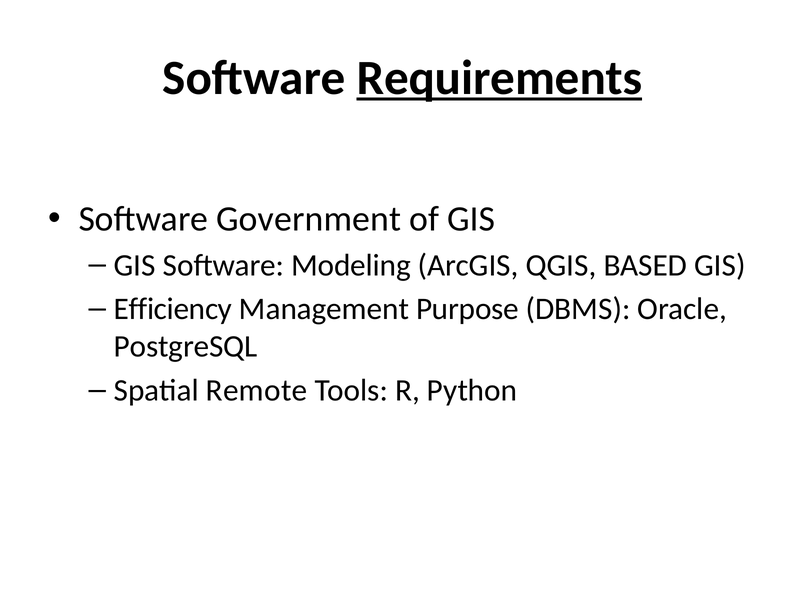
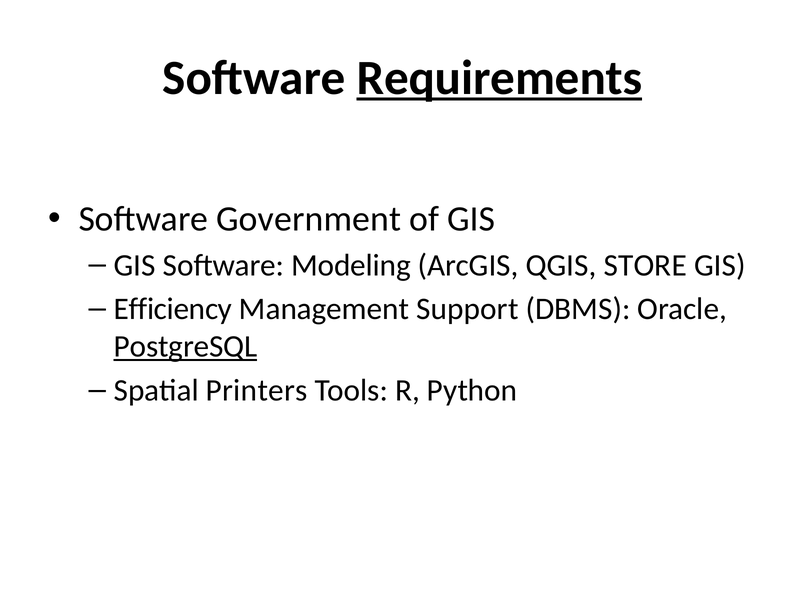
BASED: BASED -> STORE (645, 265)
Purpose: Purpose -> Support (467, 309)
PostgreSQL underline: none -> present (186, 346)
Remote: Remote -> Printers (257, 390)
